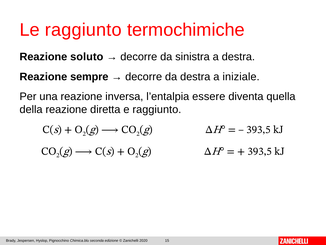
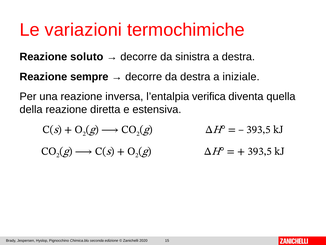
Le raggiunto: raggiunto -> variazioni (83, 30)
essere: essere -> verifica (209, 96)
e raggiunto: raggiunto -> estensiva (157, 109)
